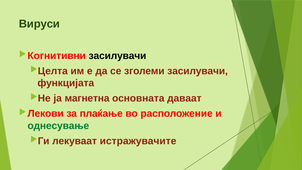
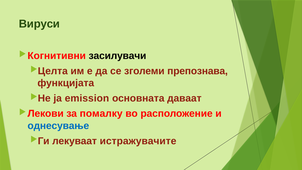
зголеми засилувачи: засилувачи -> препознава (198, 71)
магнетна: магнетна -> emission (87, 98)
плаќање: плаќање -> помалку (101, 114)
однесување colour: green -> blue (58, 126)
